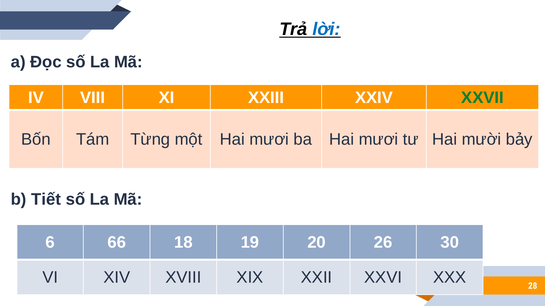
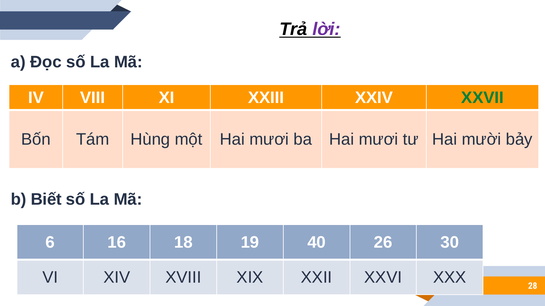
lời colour: blue -> purple (327, 29)
Từng: Từng -> Hùng (150, 140)
Tiết: Tiết -> Biết (46, 200)
66: 66 -> 16 (117, 243)
20: 20 -> 40 (317, 243)
